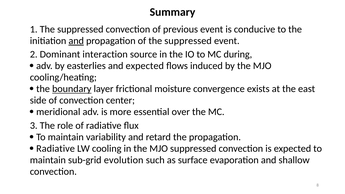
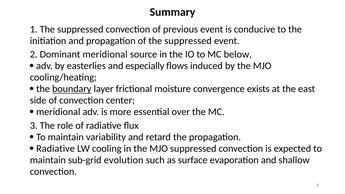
and underline: present -> none (76, 41)
Dominant interaction: interaction -> meridional (105, 54)
during: during -> below (238, 54)
and expected: expected -> especially (145, 66)
